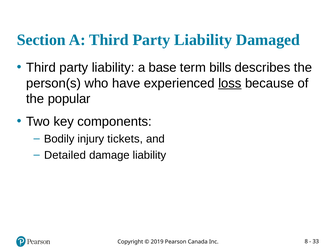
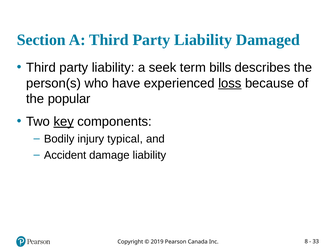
base: base -> seek (163, 67)
key underline: none -> present (64, 121)
tickets: tickets -> typical (125, 138)
Detailed: Detailed -> Accident (65, 155)
